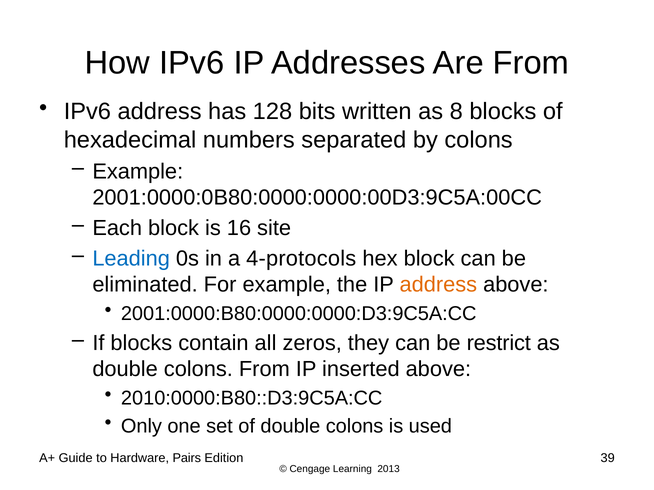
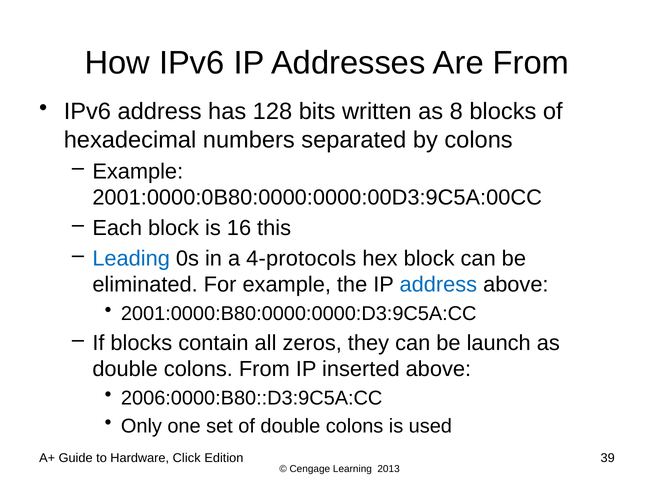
site: site -> this (274, 228)
address colour: orange -> blue (438, 285)
restrict: restrict -> launch (499, 343)
2010:0000:B80::D3:9C5A:CC: 2010:0000:B80::D3:9C5A:CC -> 2006:0000:B80::D3:9C5A:CC (252, 398)
Pairs: Pairs -> Click (187, 458)
